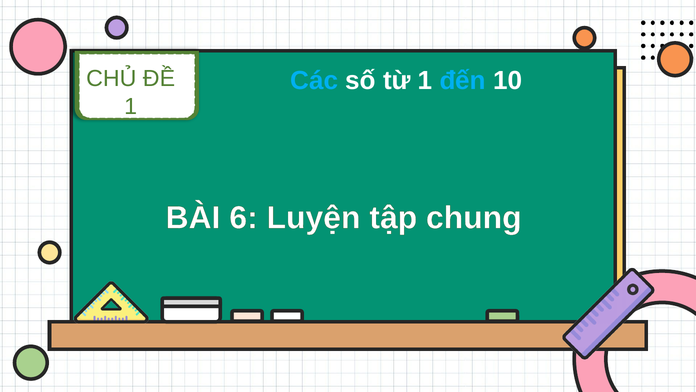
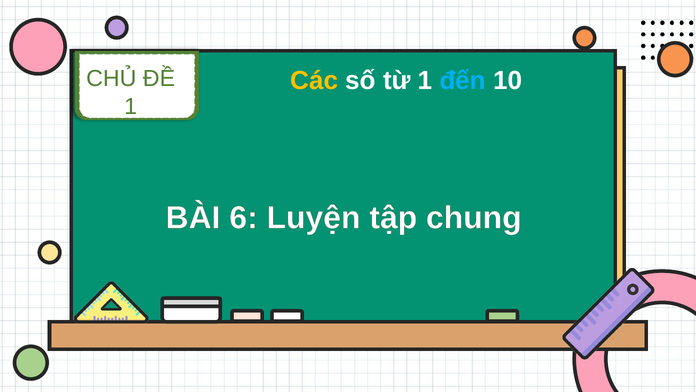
Các colour: light blue -> yellow (314, 81)
